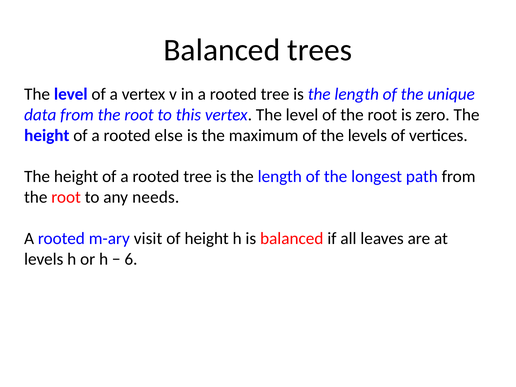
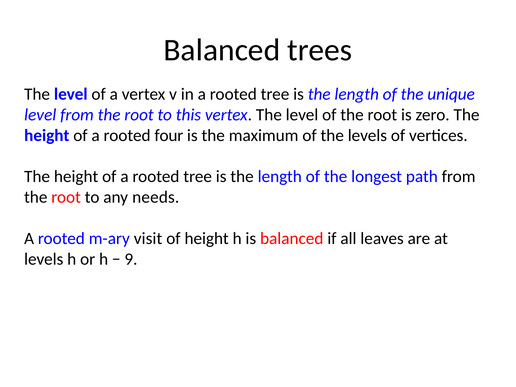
data: data -> level (40, 115)
else: else -> four (169, 135)
6: 6 -> 9 (131, 259)
